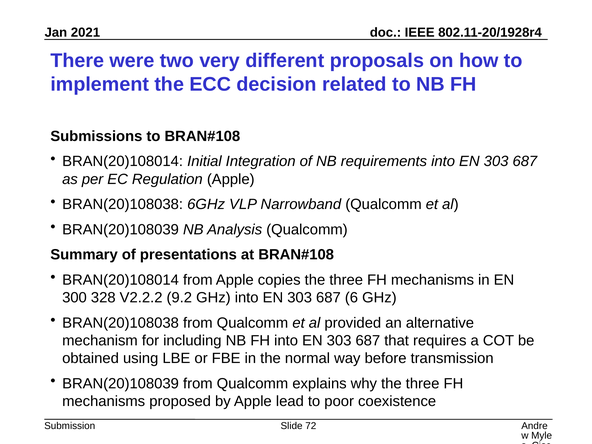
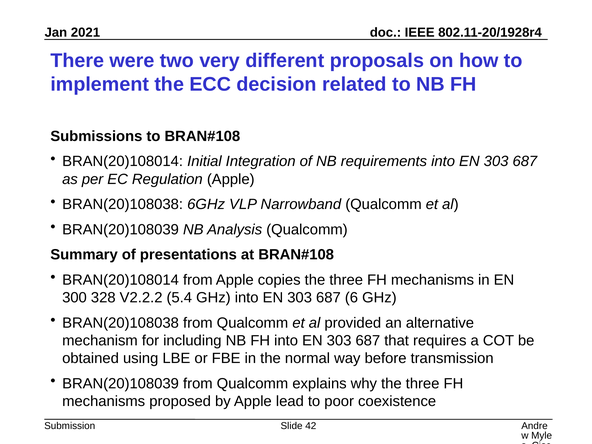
9.2: 9.2 -> 5.4 (179, 298)
72: 72 -> 42 (311, 426)
